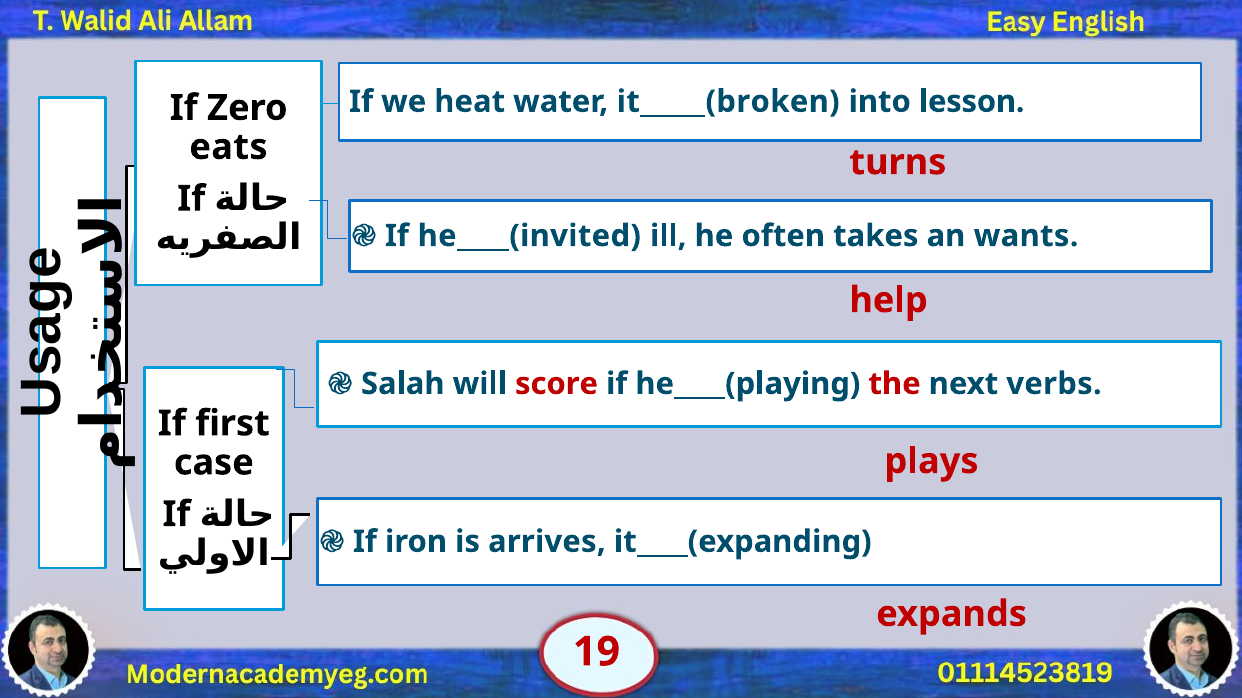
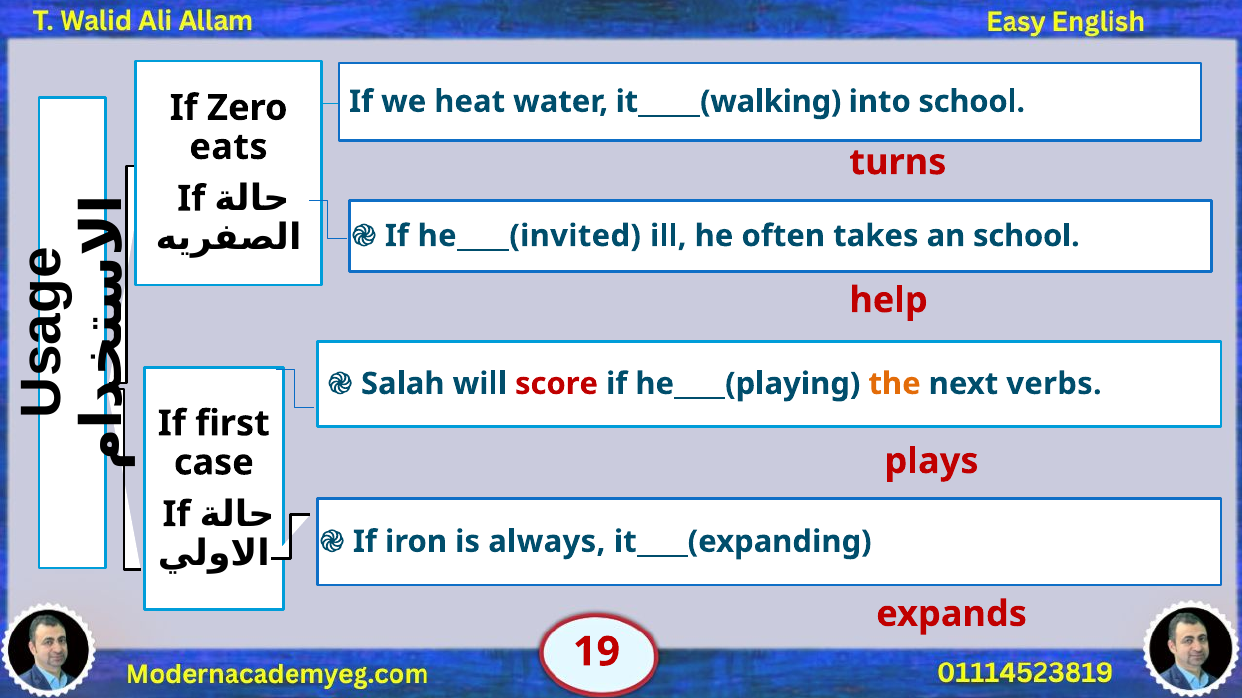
it_____(broken: it_____(broken -> it_____(walking (729, 102)
into lesson: lesson -> school (972, 102)
an wants: wants -> school (1026, 236)
the colour: red -> orange (895, 384)
arrives: arrives -> always (547, 542)
